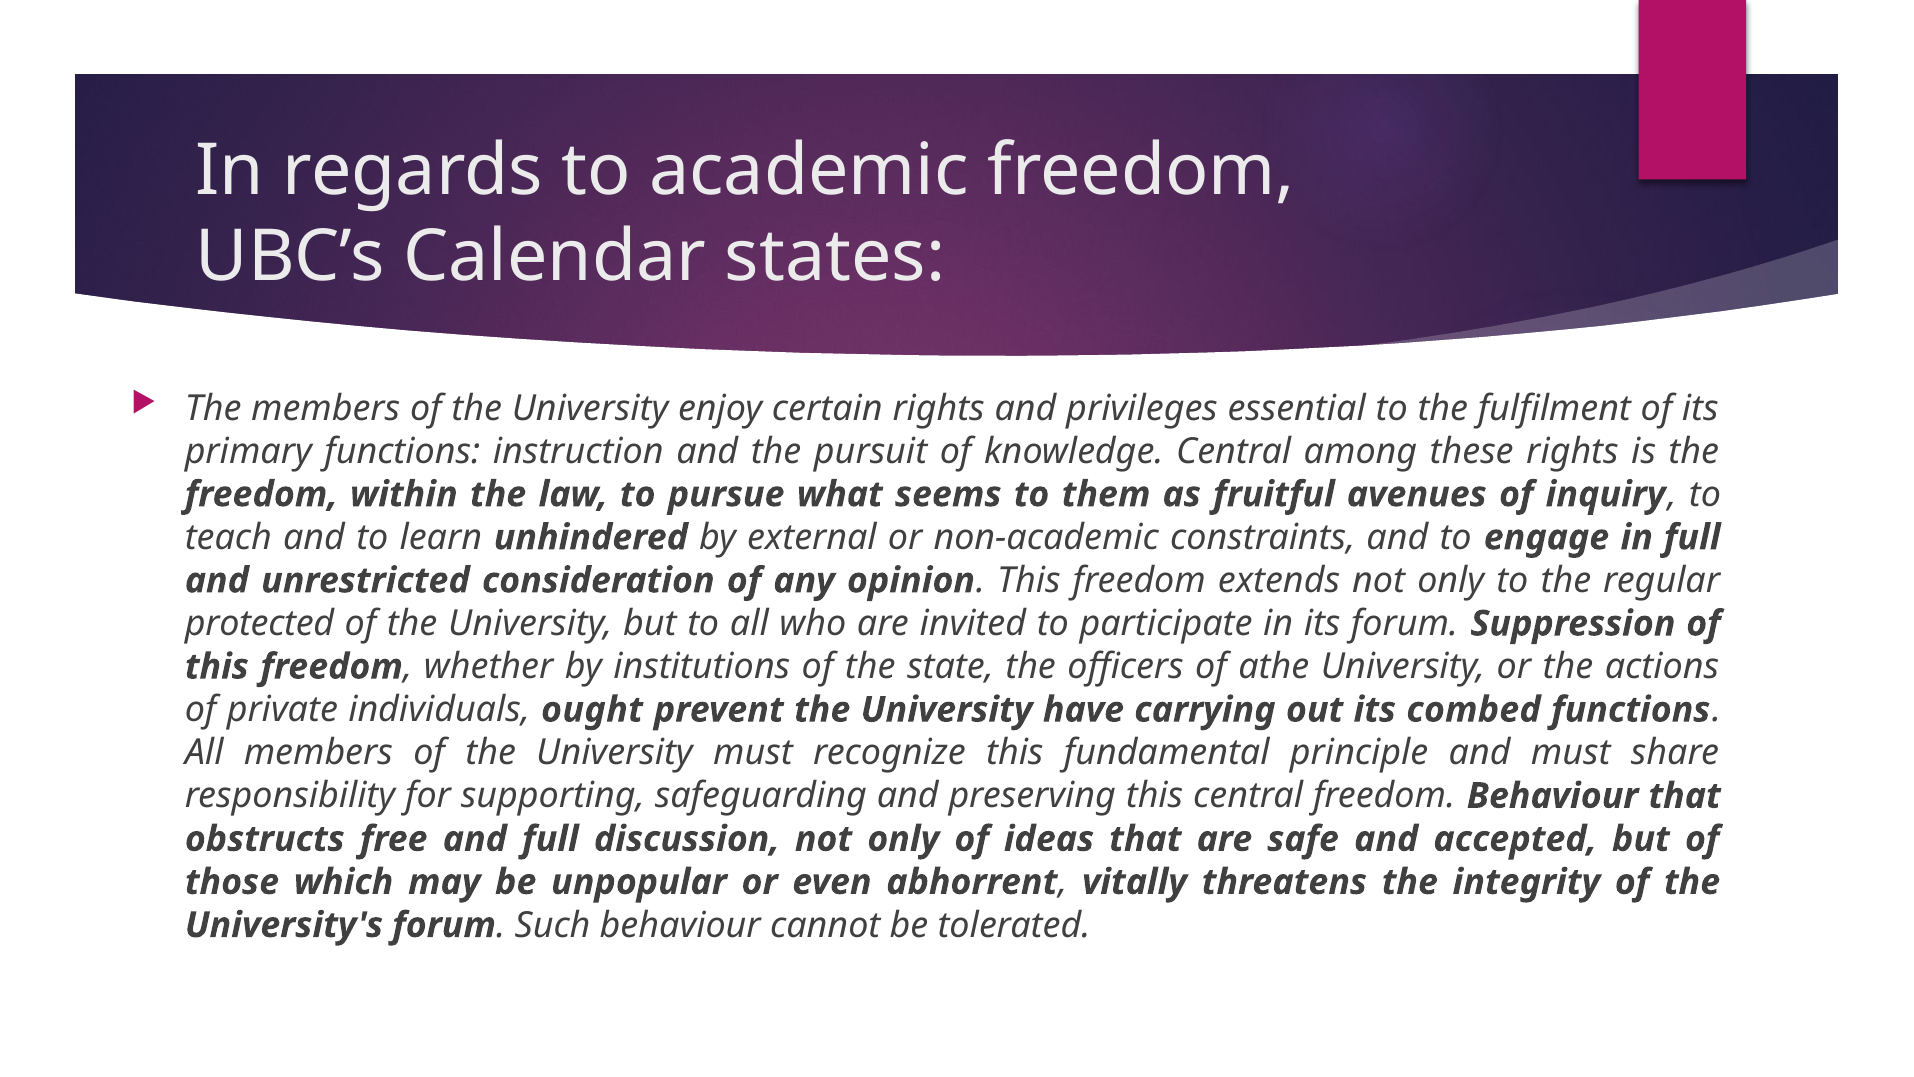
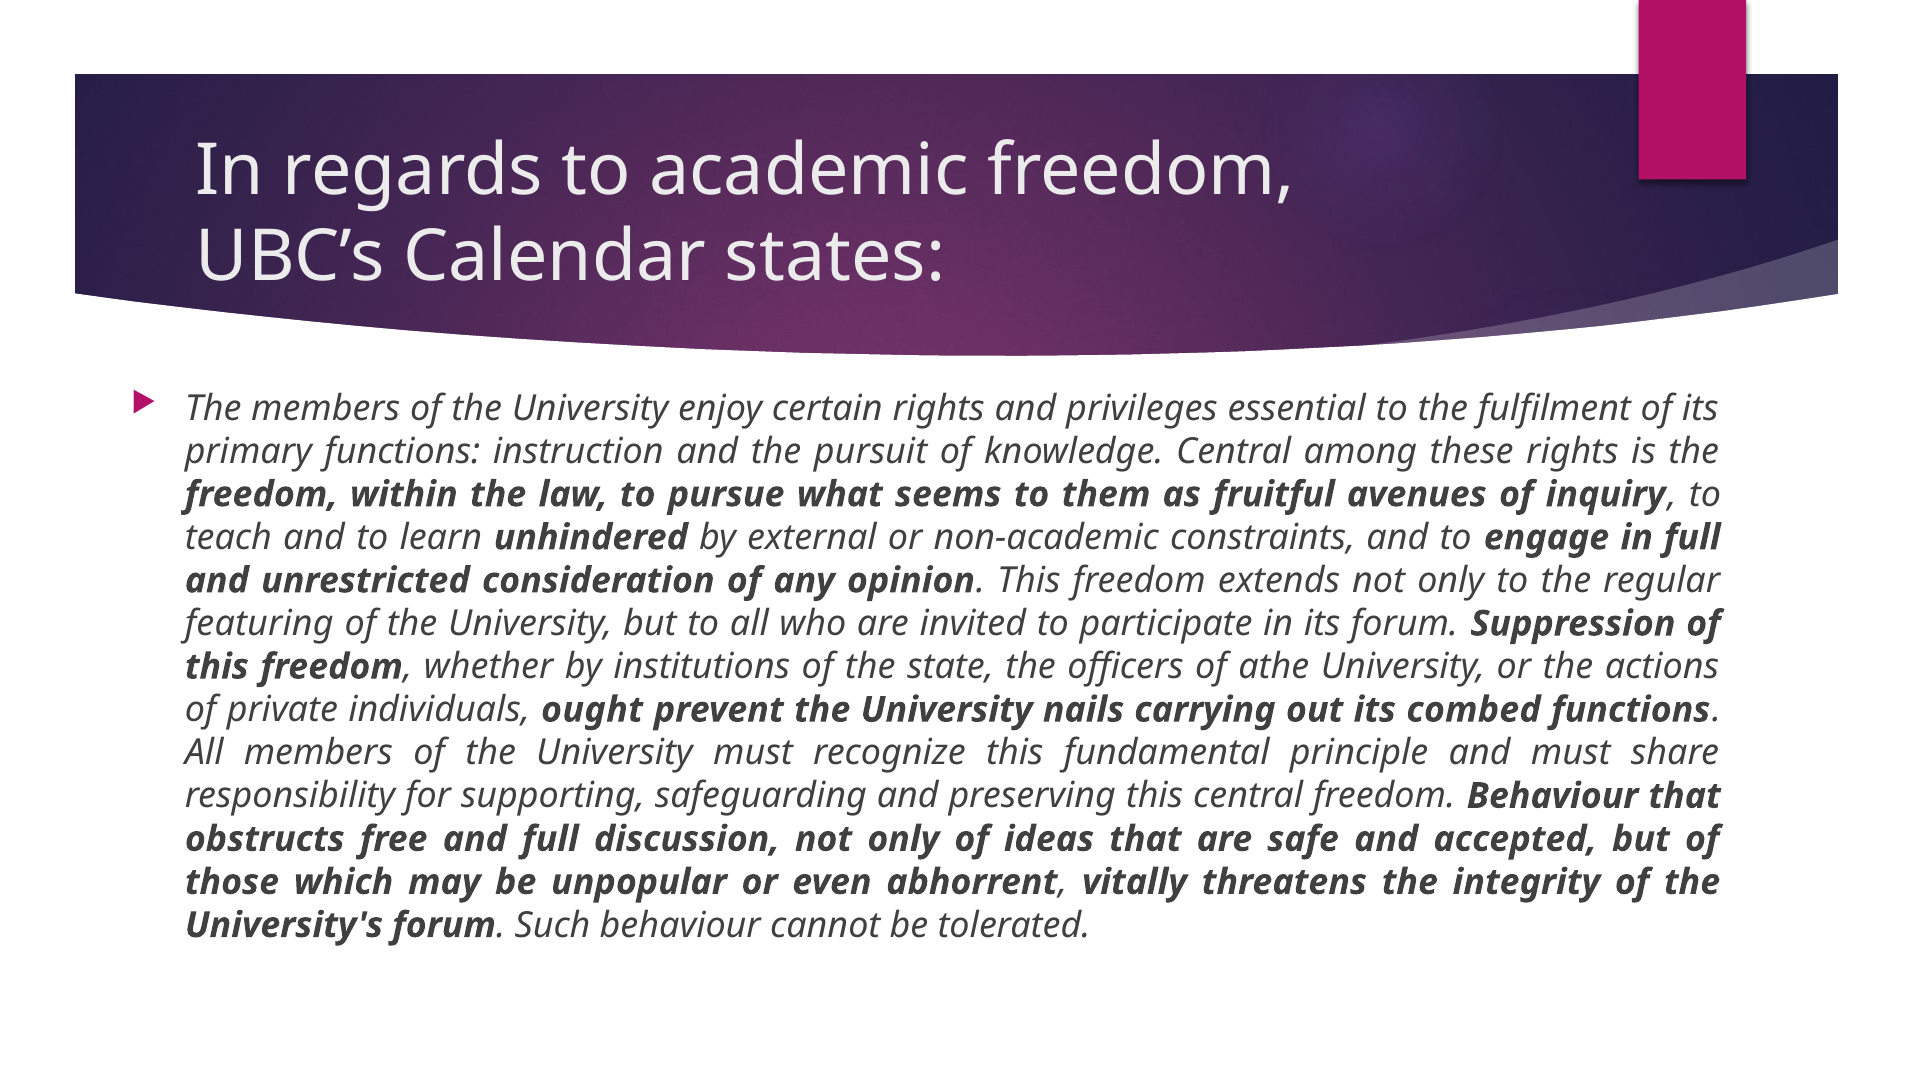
protected: protected -> featuring (259, 623)
have: have -> nails (1084, 710)
